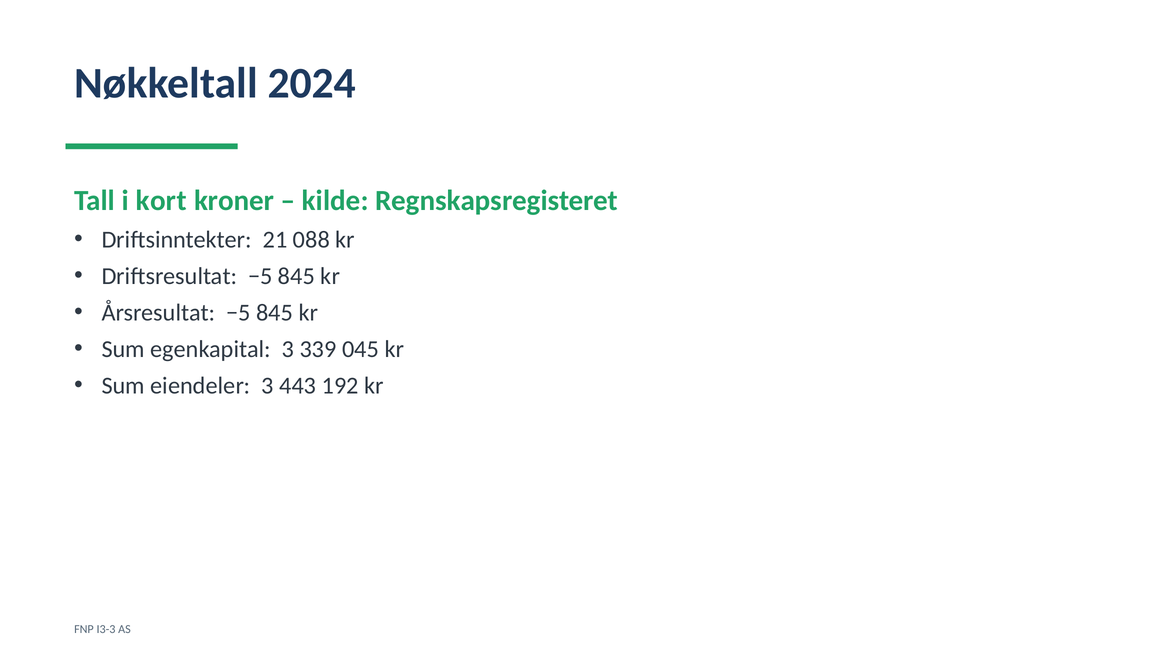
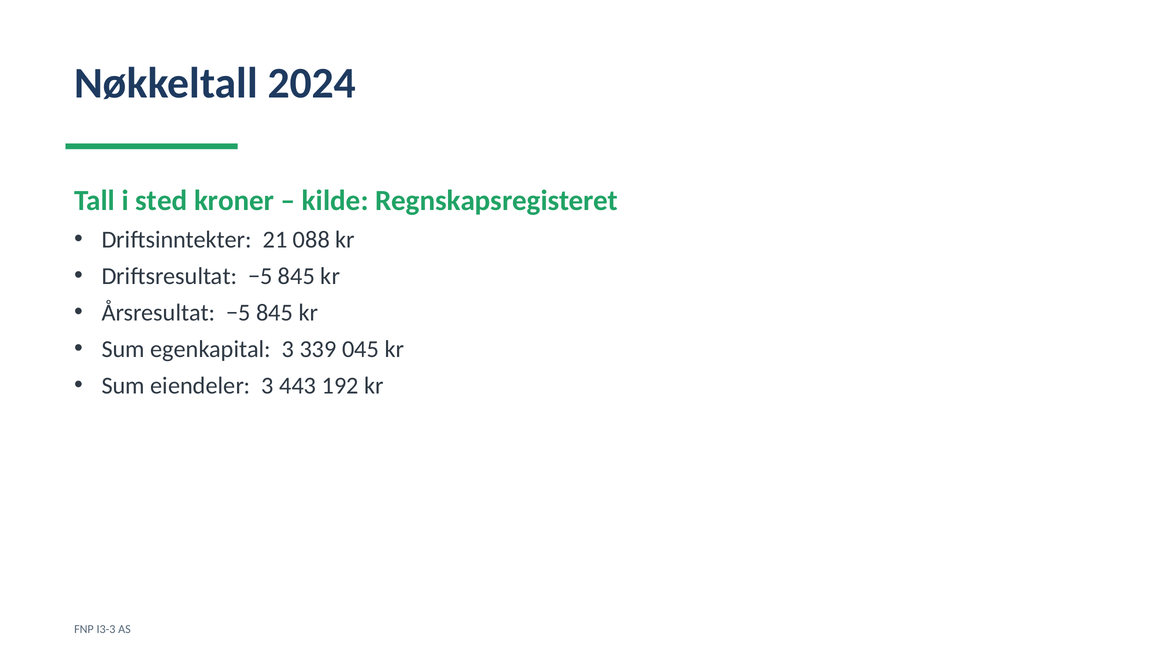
kort: kort -> sted (161, 201)
